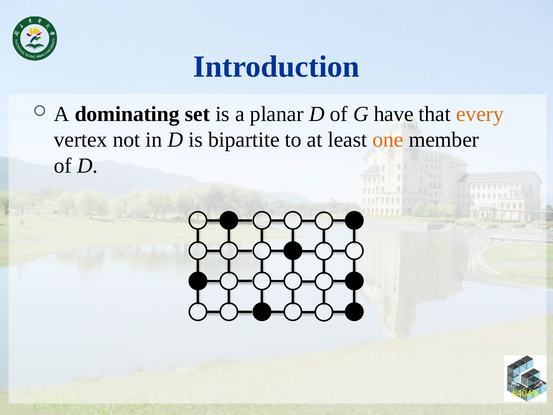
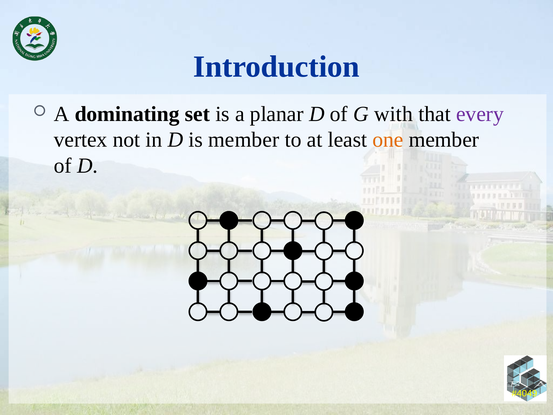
have: have -> with (393, 114)
every colour: orange -> purple (480, 114)
is bipartite: bipartite -> member (244, 140)
